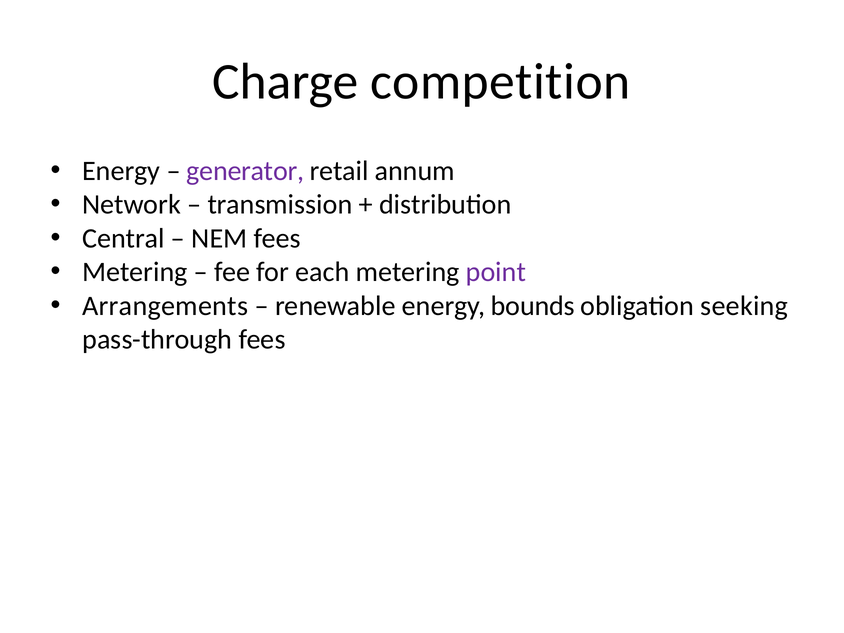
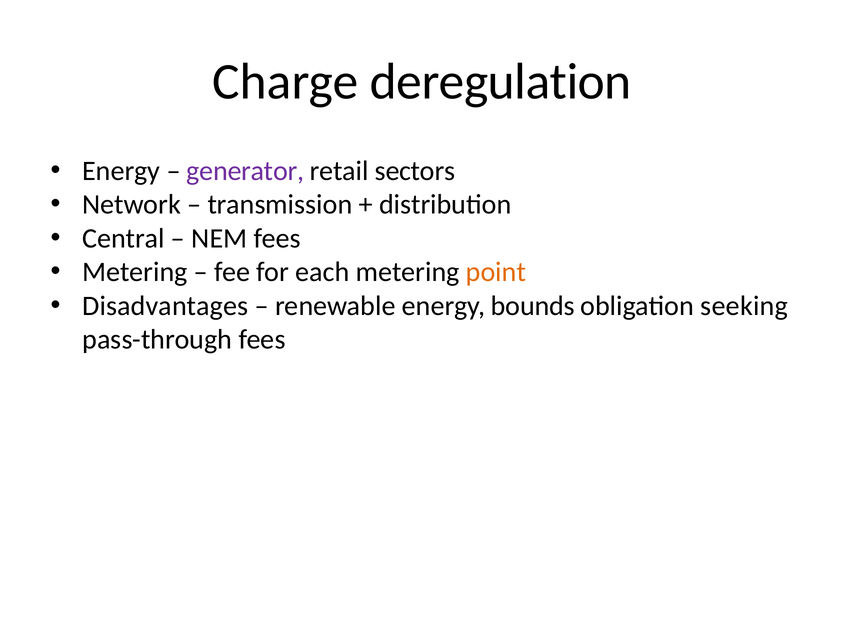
competition: competition -> deregulation (501, 82)
annum: annum -> sectors (415, 171)
point colour: purple -> orange (496, 272)
Arrangements: Arrangements -> Disadvantages (165, 306)
